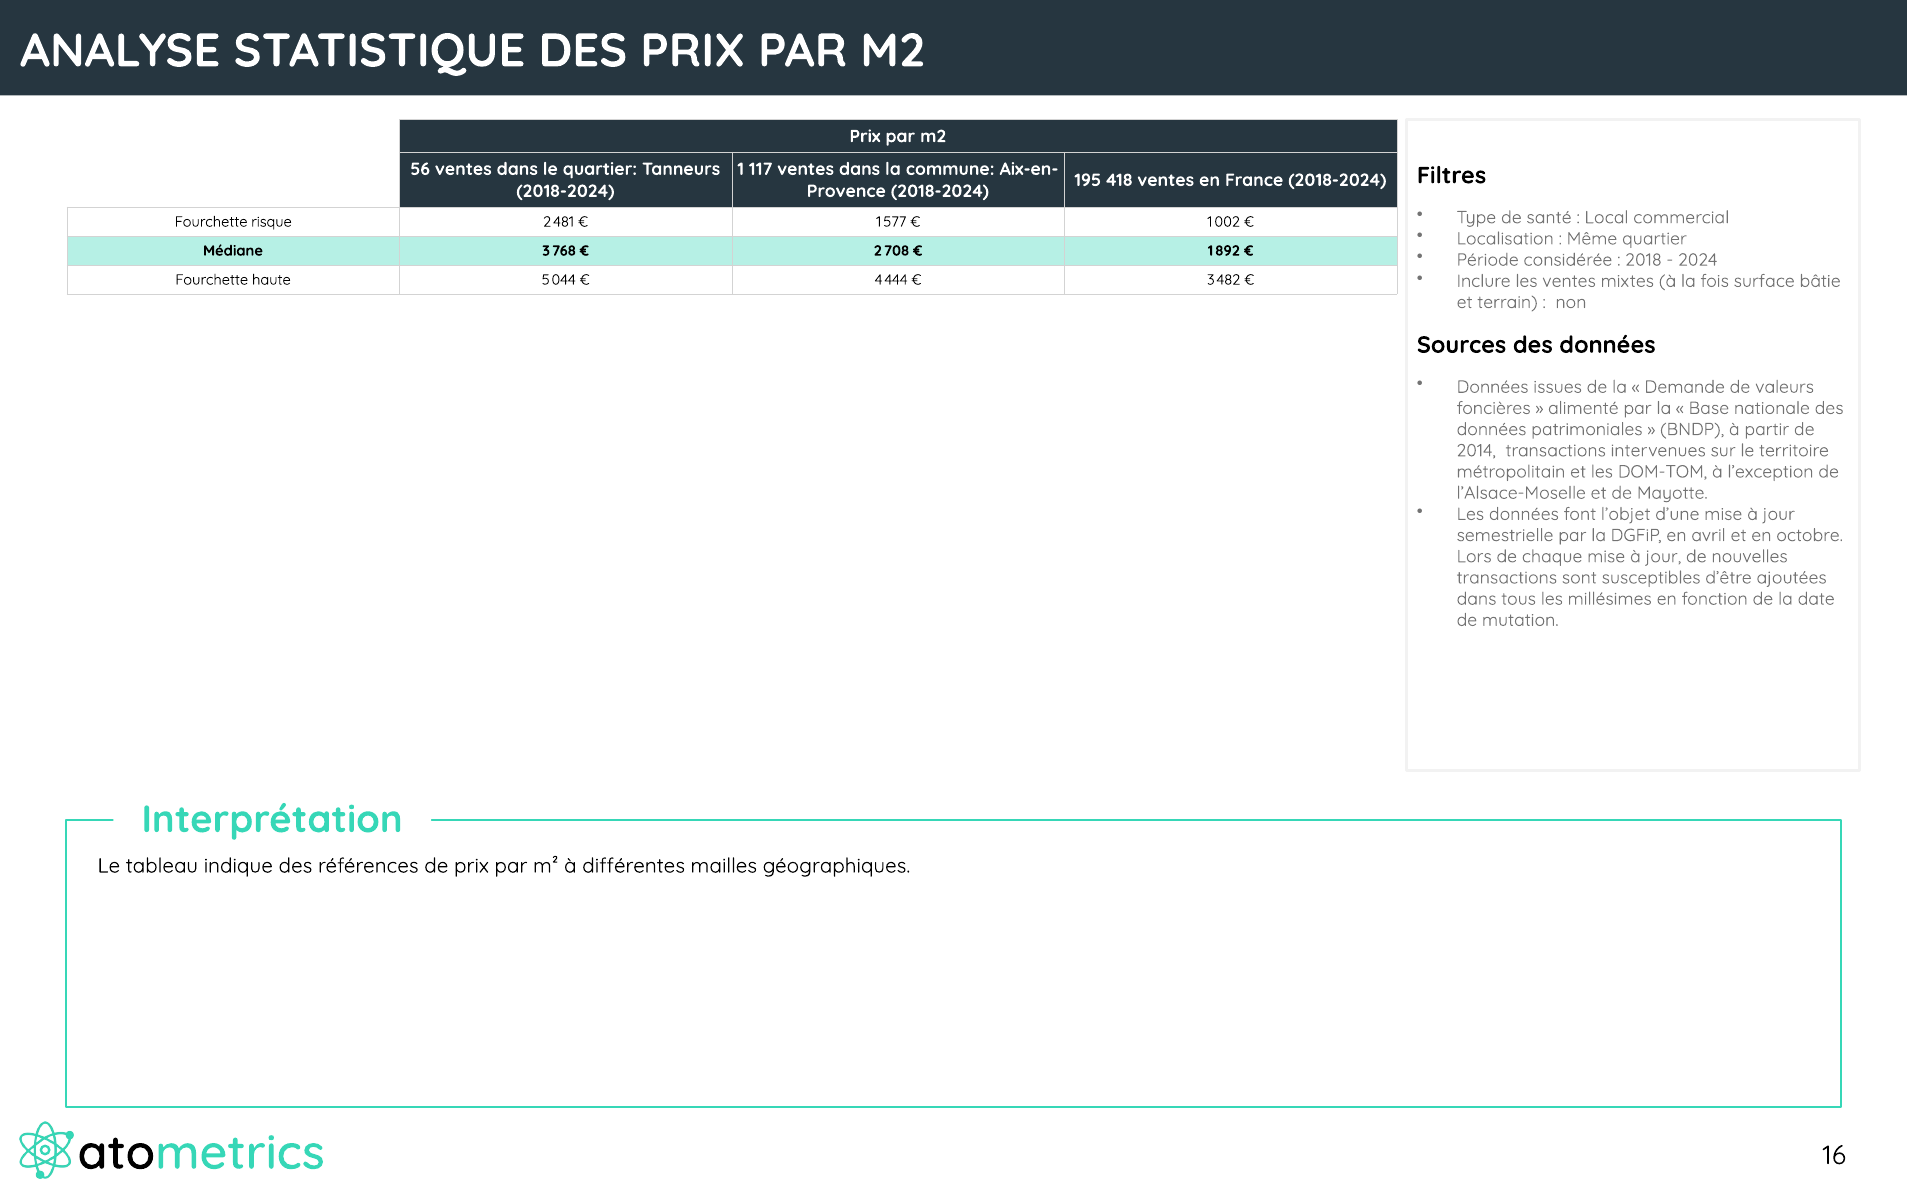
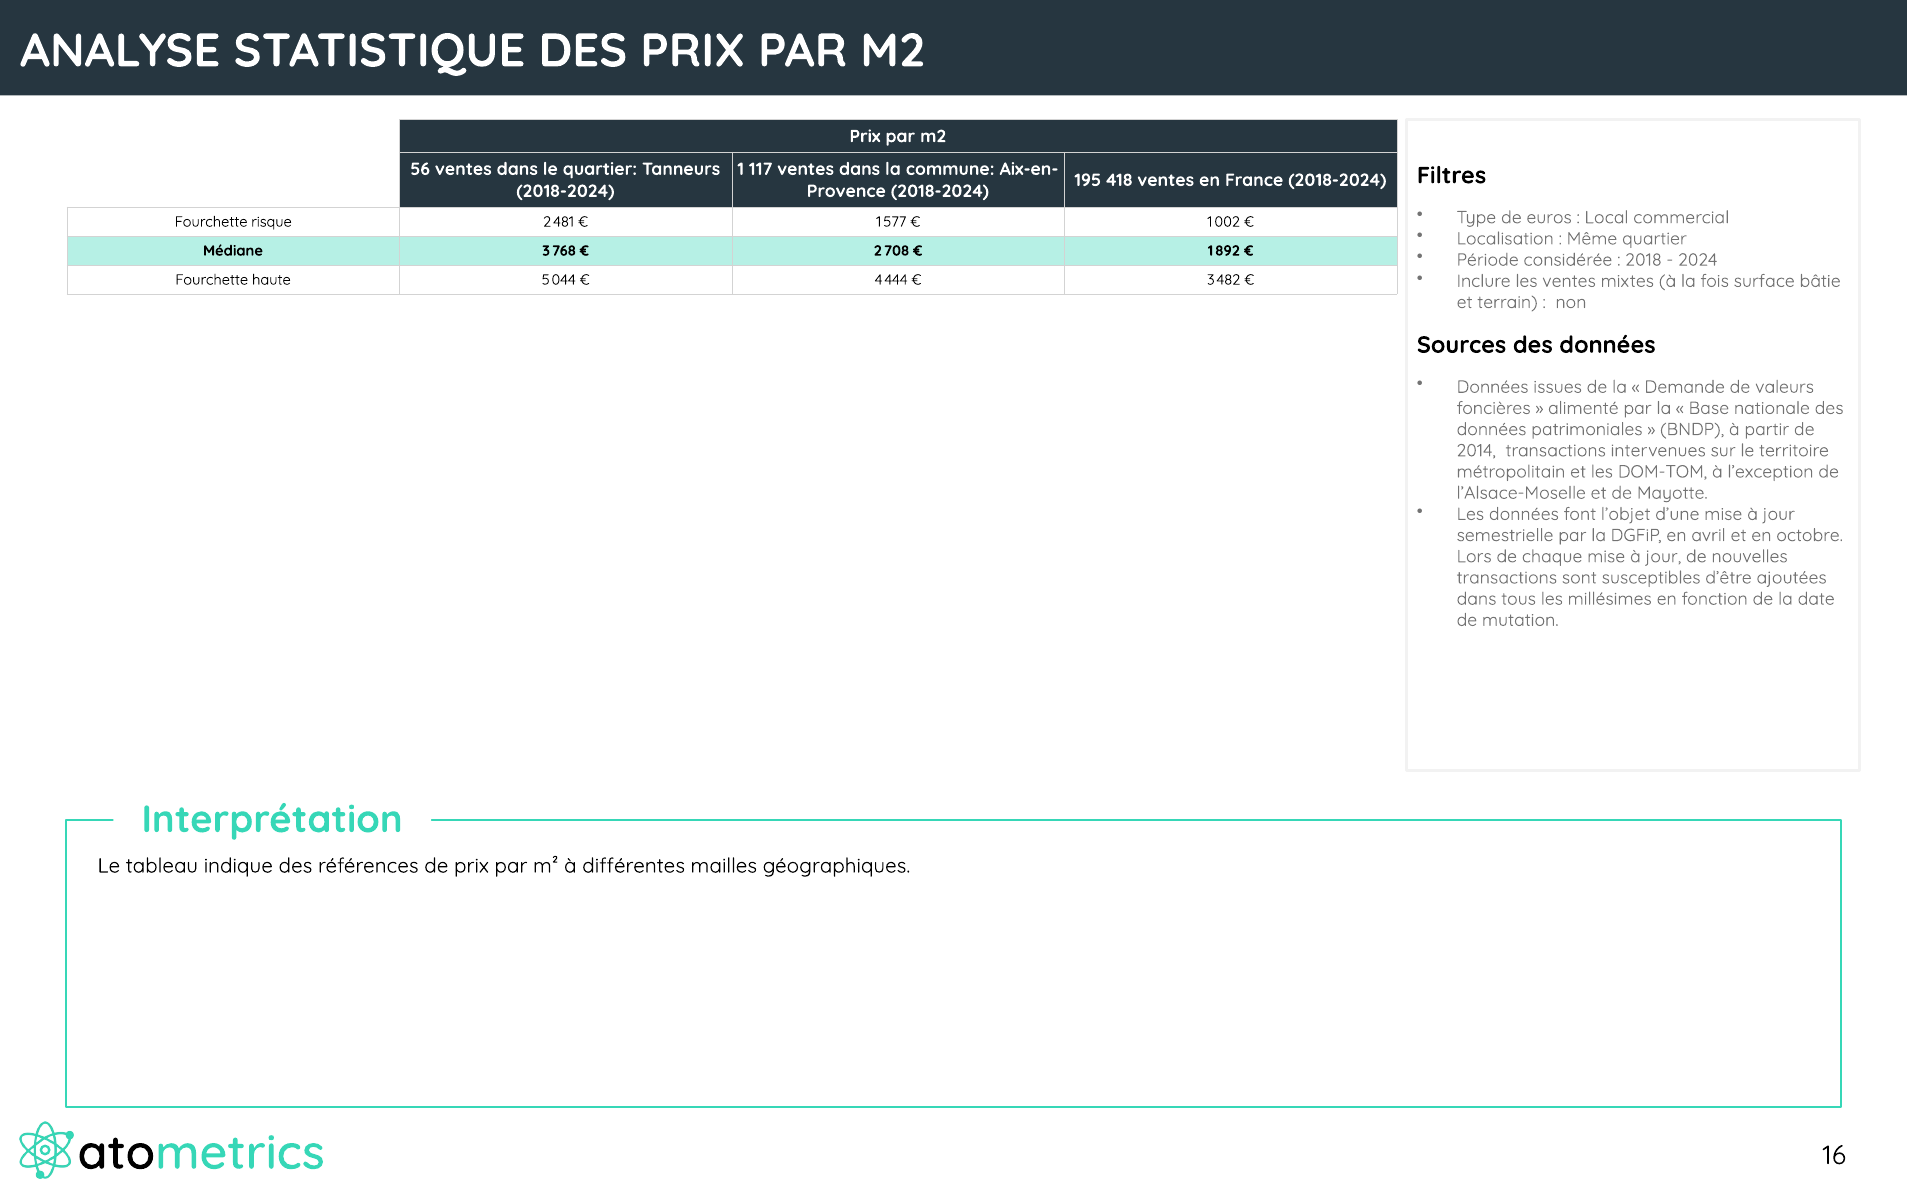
santé: santé -> euros (1549, 217)
